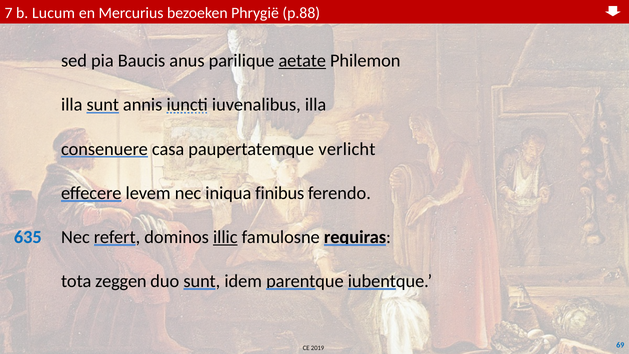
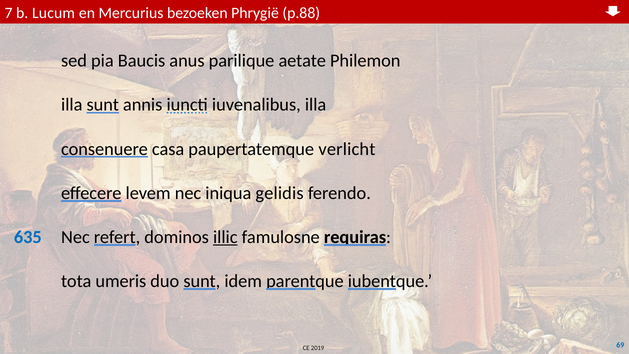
aetate underline: present -> none (302, 61)
finibus: finibus -> gelidis (280, 193)
zeggen: zeggen -> umeris (121, 281)
